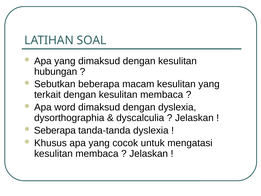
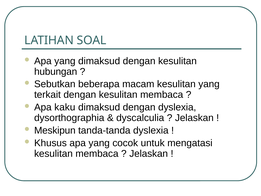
word: word -> kaku (65, 107)
Seberapa: Seberapa -> Meskipun (55, 130)
